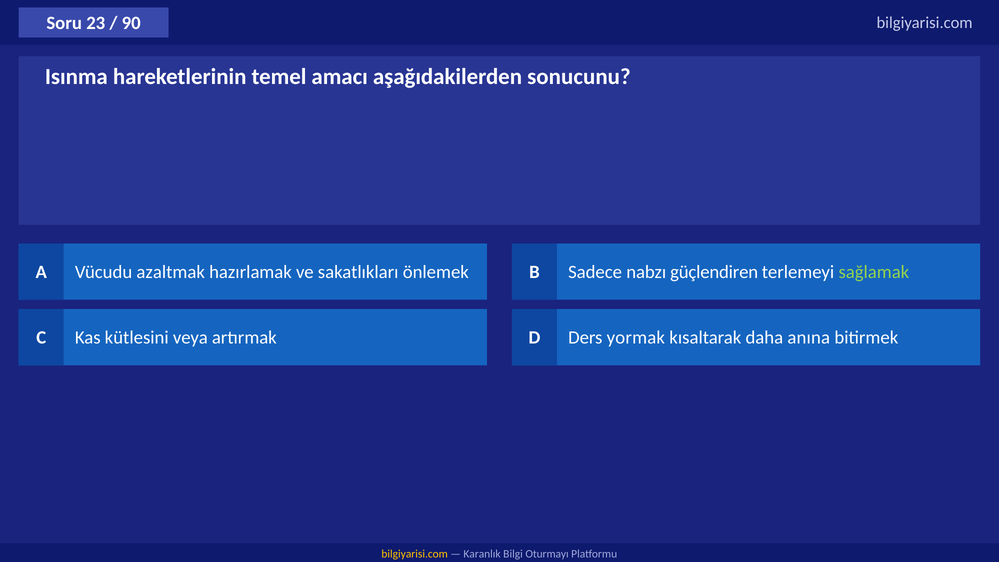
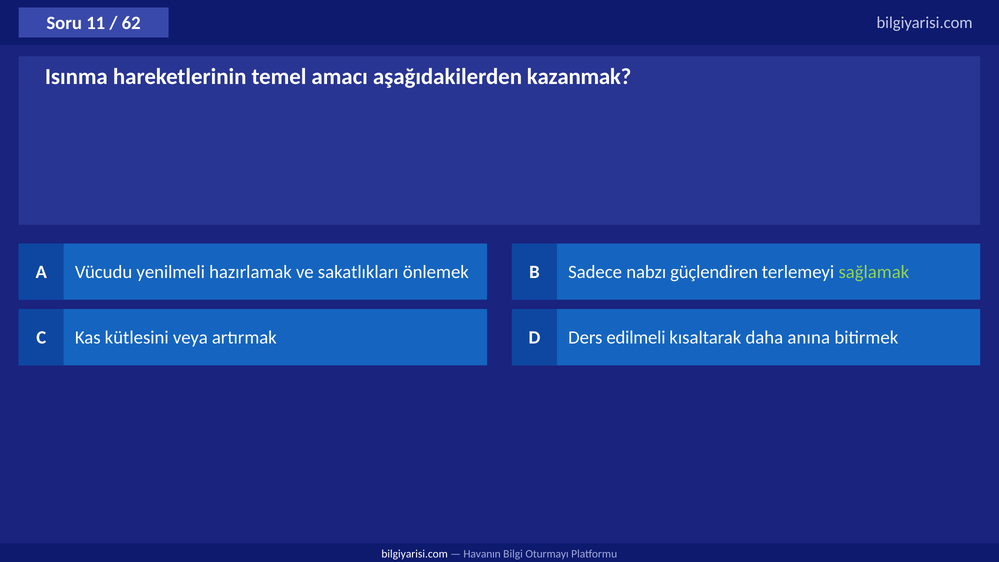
23: 23 -> 11 (96, 23)
90: 90 -> 62 (131, 23)
sonucunu: sonucunu -> kazanmak (579, 77)
azaltmak: azaltmak -> yenilmeli (171, 272)
yormak: yormak -> edilmeli (636, 337)
bilgiyarisi.com colour: yellow -> white (415, 554)
Karanlık: Karanlık -> Havanın (482, 554)
